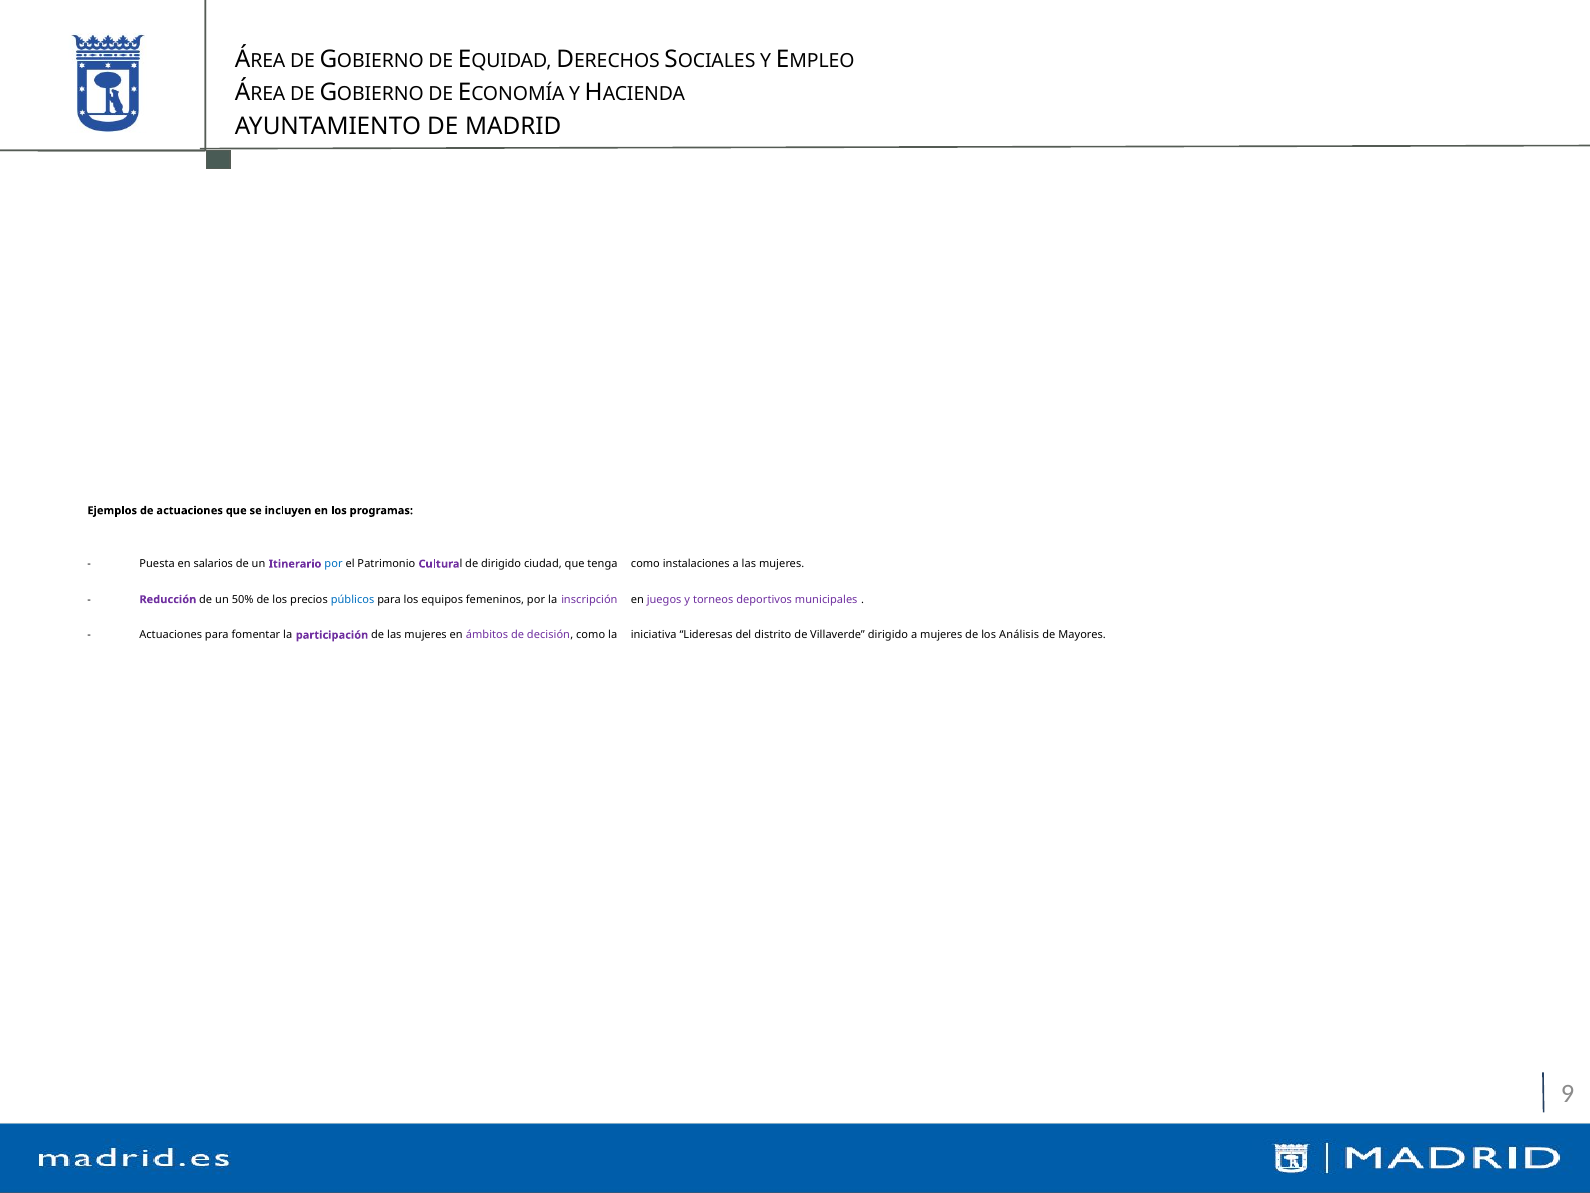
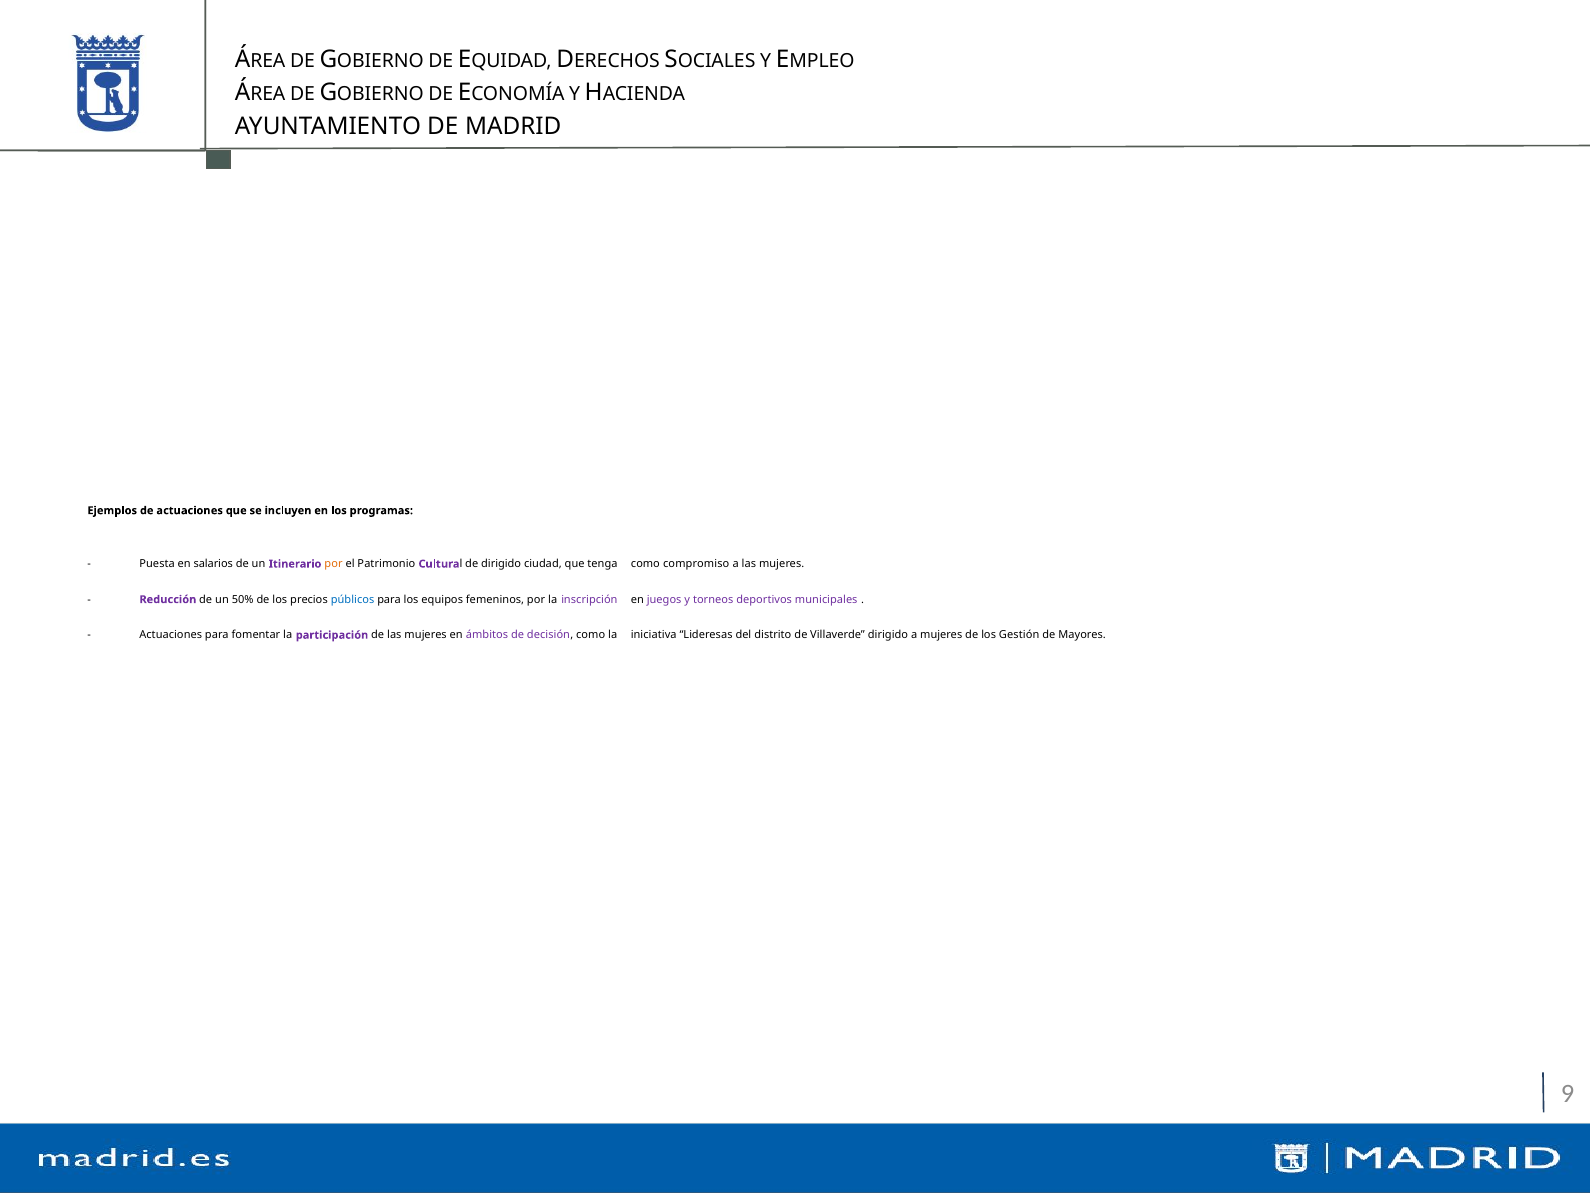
por colour: blue -> orange (334, 564)
instalaciones: instalaciones -> compromiso (696, 564)
Análisis: Análisis -> Gestión (1019, 635)
